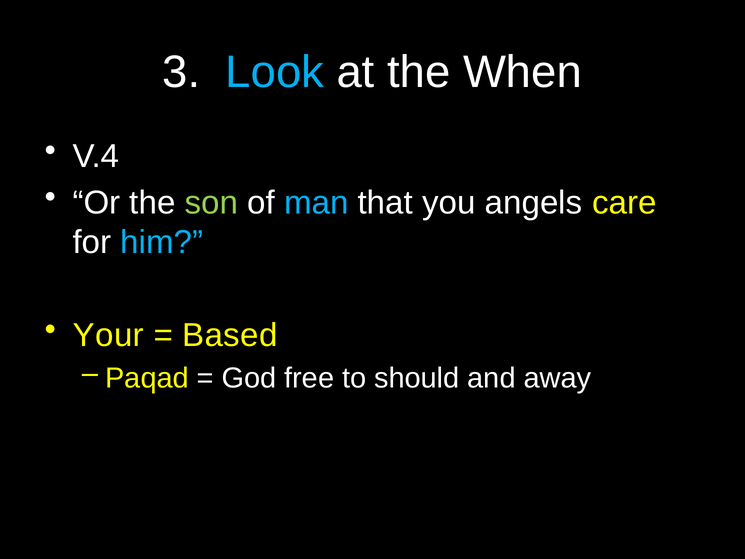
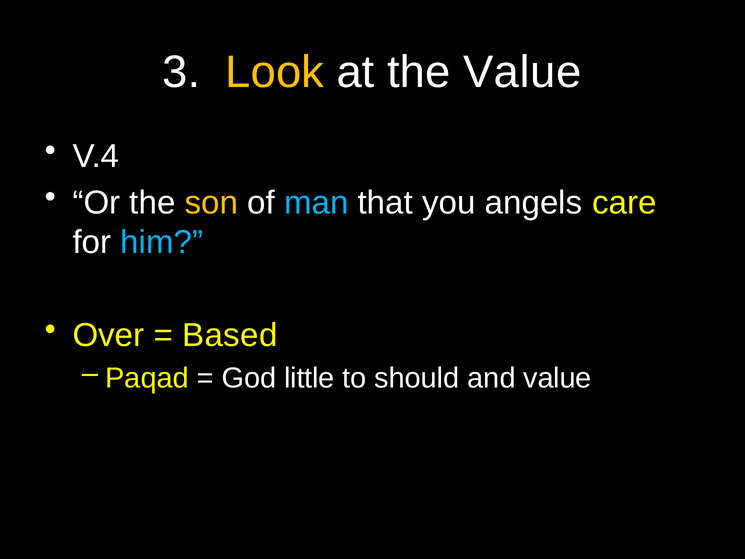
Look colour: light blue -> yellow (275, 72)
the When: When -> Value (522, 72)
son colour: light green -> yellow (211, 203)
Your: Your -> Over (109, 335)
free: free -> little (309, 378)
and away: away -> value (557, 378)
